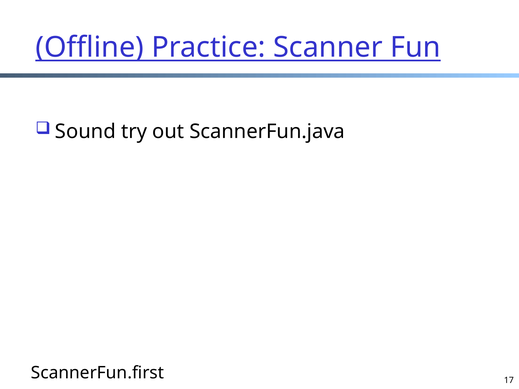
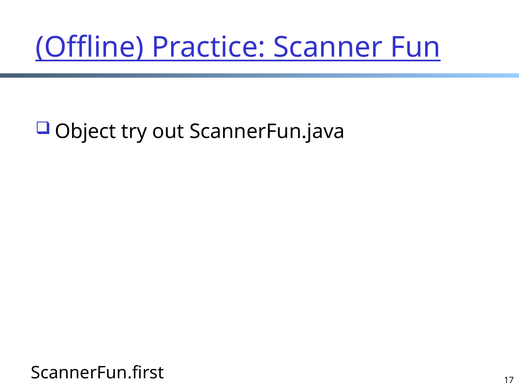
Sound: Sound -> Object (86, 132)
